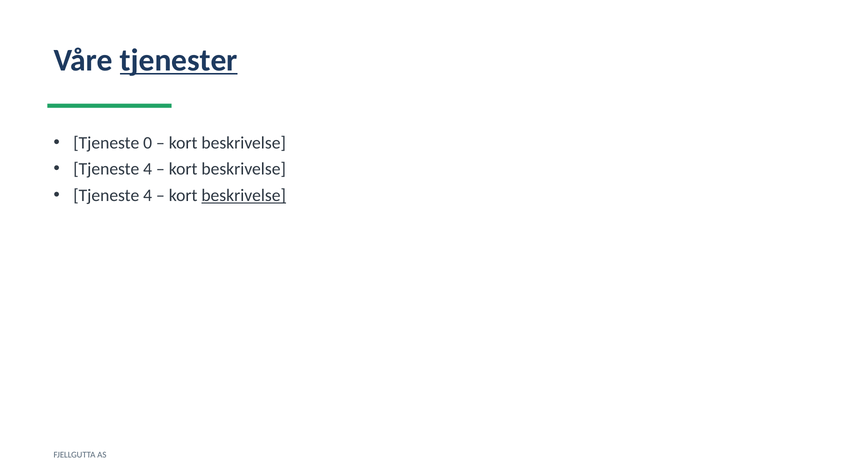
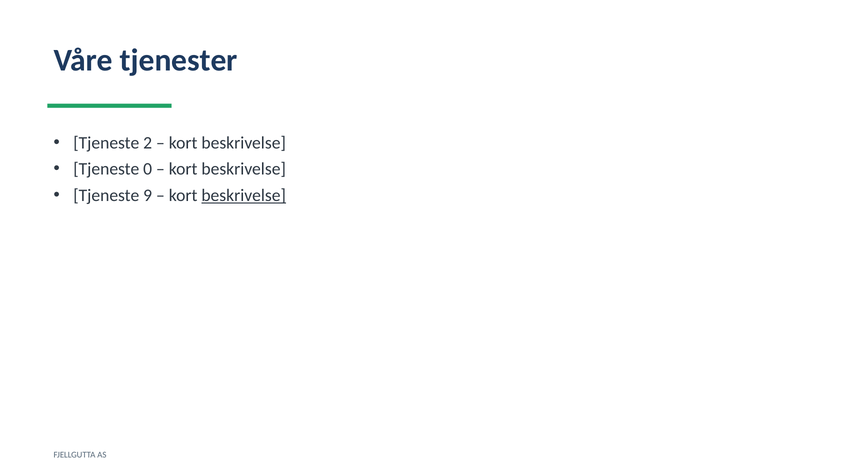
tjenester underline: present -> none (179, 60)
0: 0 -> 2 (148, 143)
4: 4 -> 0 (148, 169)
4: 4 -> 9 (148, 195)
